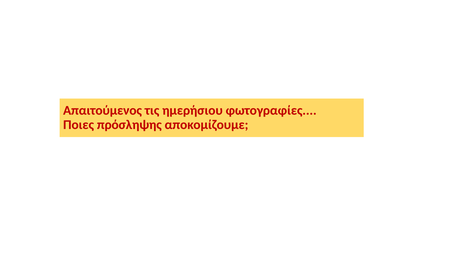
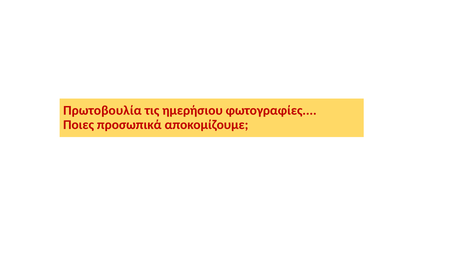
Απαιτούμενος: Απαιτούμενος -> Πρωτοβουλία (102, 111)
πρόσληψης: πρόσληψης -> προσωπικά (129, 125)
